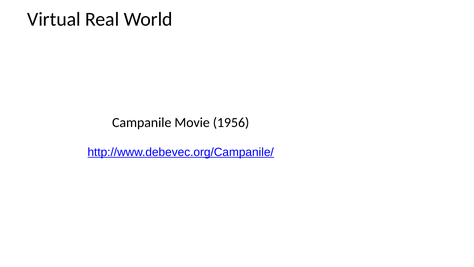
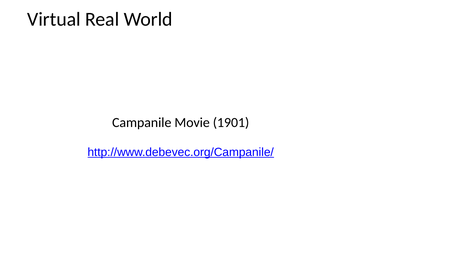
1956: 1956 -> 1901 (231, 122)
